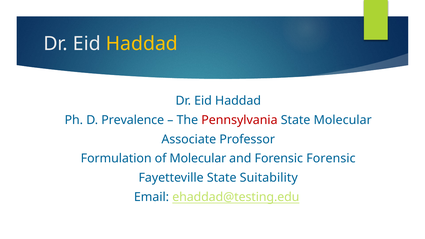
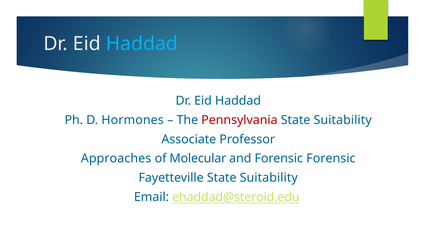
Haddad colour: yellow -> light blue (142, 44)
Prevalence: Prevalence -> Hormones (133, 120)
Molecular: Molecular -> Suitability (343, 120)
Formulation: Formulation -> Approaches (116, 159)
ehaddad@testing.edu: ehaddad@testing.edu -> ehaddad@steroid.edu (236, 197)
